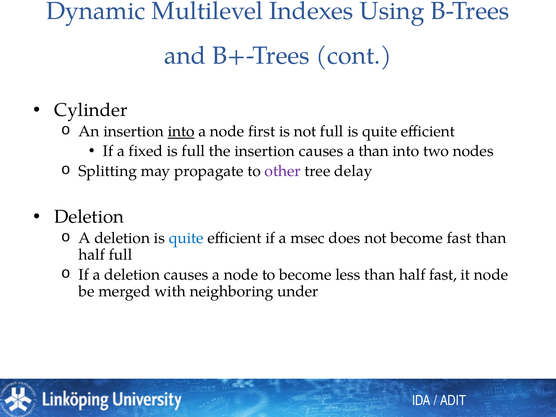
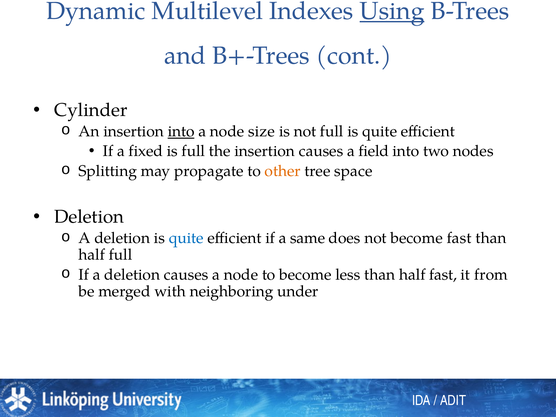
Using underline: none -> present (392, 11)
first: first -> size (262, 131)
a than: than -> field (374, 151)
other colour: purple -> orange (283, 171)
delay: delay -> space (353, 171)
msec: msec -> same (308, 238)
it node: node -> from (491, 275)
